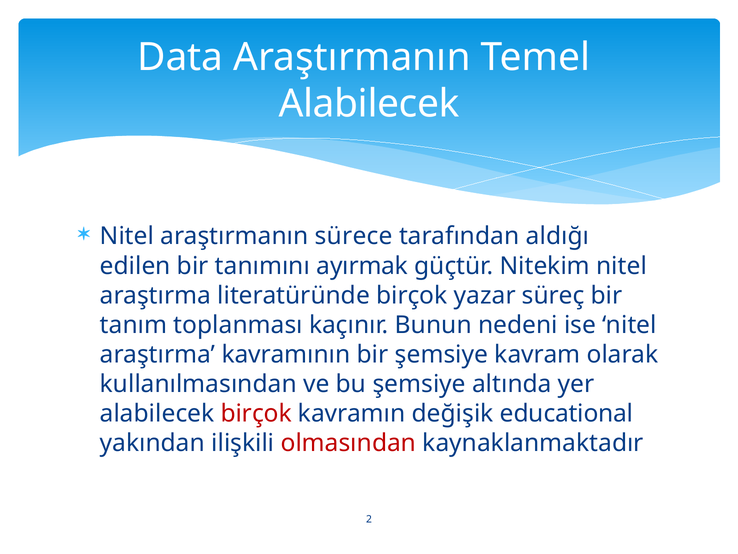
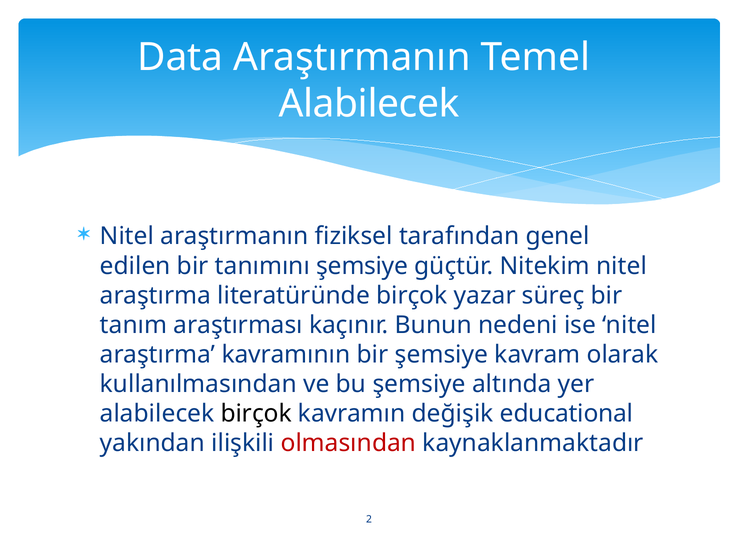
sürece: sürece -> fiziksel (354, 236)
aldığı: aldığı -> genel (558, 236)
tanımını ayırmak: ayırmak -> şemsiye (362, 266)
toplanması: toplanması -> araştırması (238, 325)
birçok colour: red -> black (256, 413)
